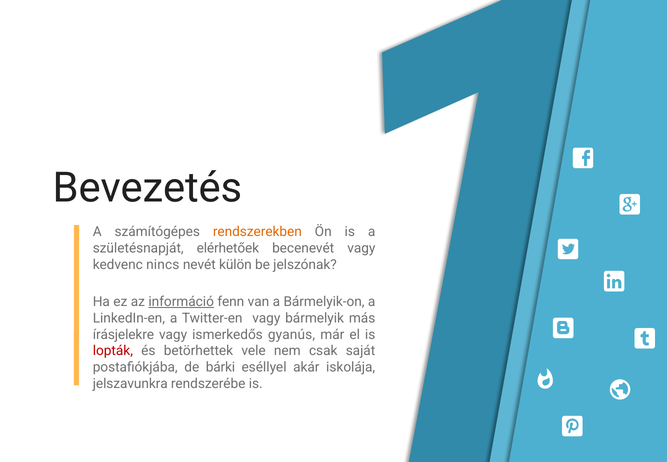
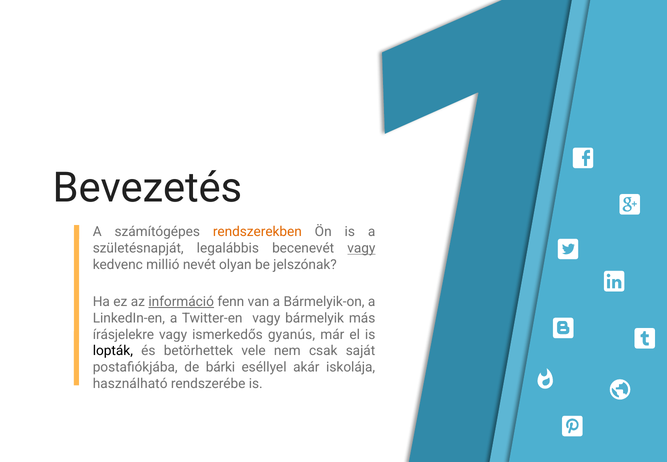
elérhetőek: elérhetőek -> legalábbis (228, 248)
vagy underline: none -> present (361, 248)
nincs: nincs -> millió (163, 265)
külön: külön -> olyan (235, 265)
lopták colour: red -> black (113, 351)
jelszavunkra: jelszavunkra -> használható (130, 384)
